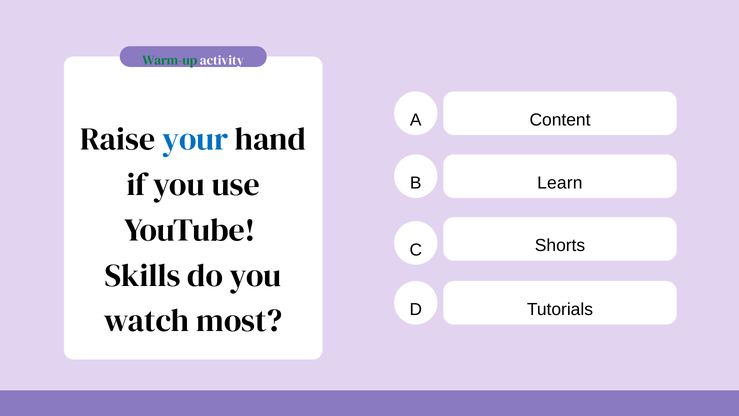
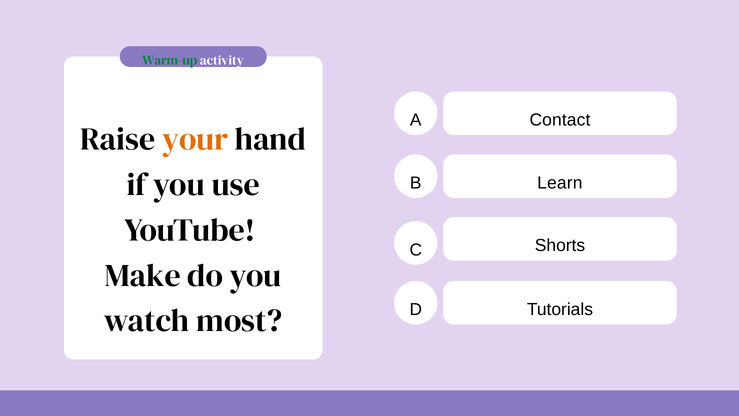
Content: Content -> Contact (560, 120)
your colour: blue -> orange (195, 139)
Skills: Skills -> Make (143, 275)
